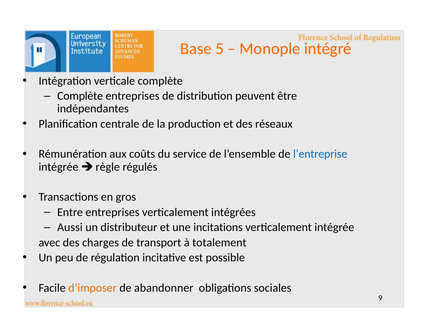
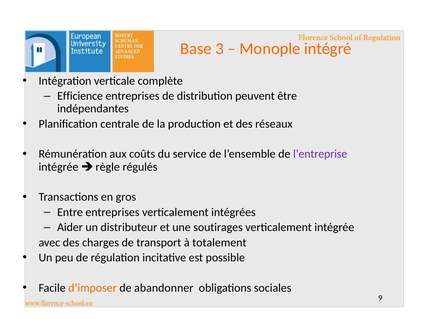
5: 5 -> 3 (220, 49)
Complète: Complète -> Efficience (80, 96)
l’entreprise colour: blue -> purple (320, 154)
Aussi: Aussi -> Aider (70, 227)
incitations: incitations -> soutirages (218, 227)
